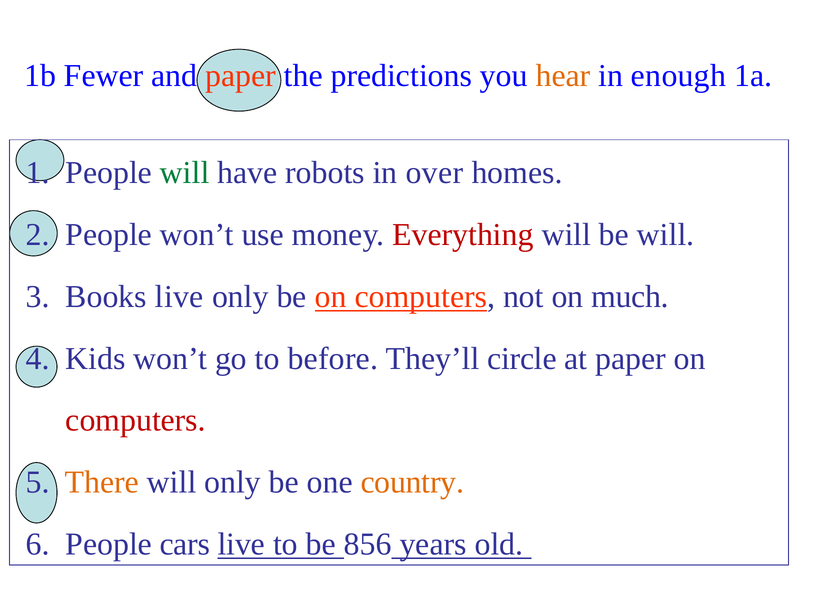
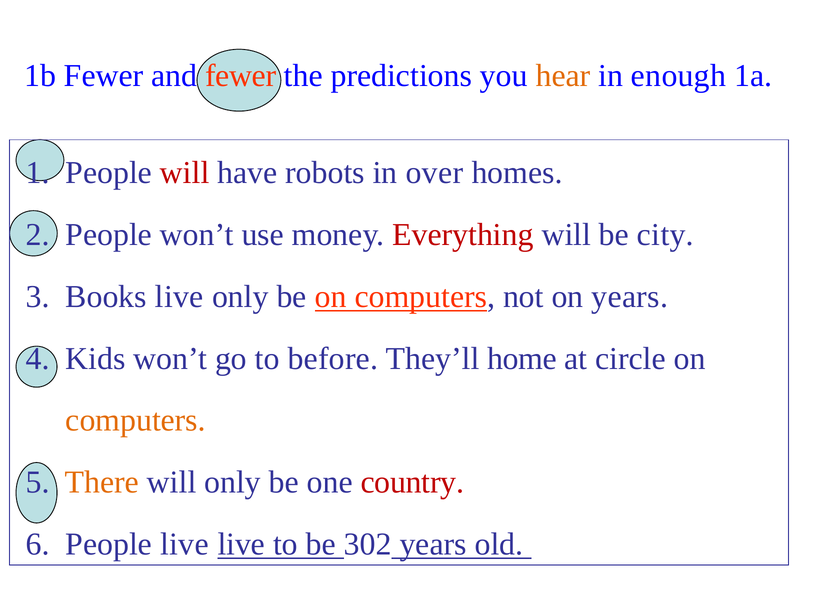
and paper: paper -> fewer (241, 76)
will colour: green -> red (185, 173)
be will: will -> city (665, 235)
on much: much -> years (630, 297)
circle: circle -> home (522, 359)
at paper: paper -> circle (630, 359)
computers colour: red -> orange (136, 420)
country colour: orange -> red (412, 482)
People cars: cars -> live (184, 544)
856: 856 -> 302 (368, 544)
